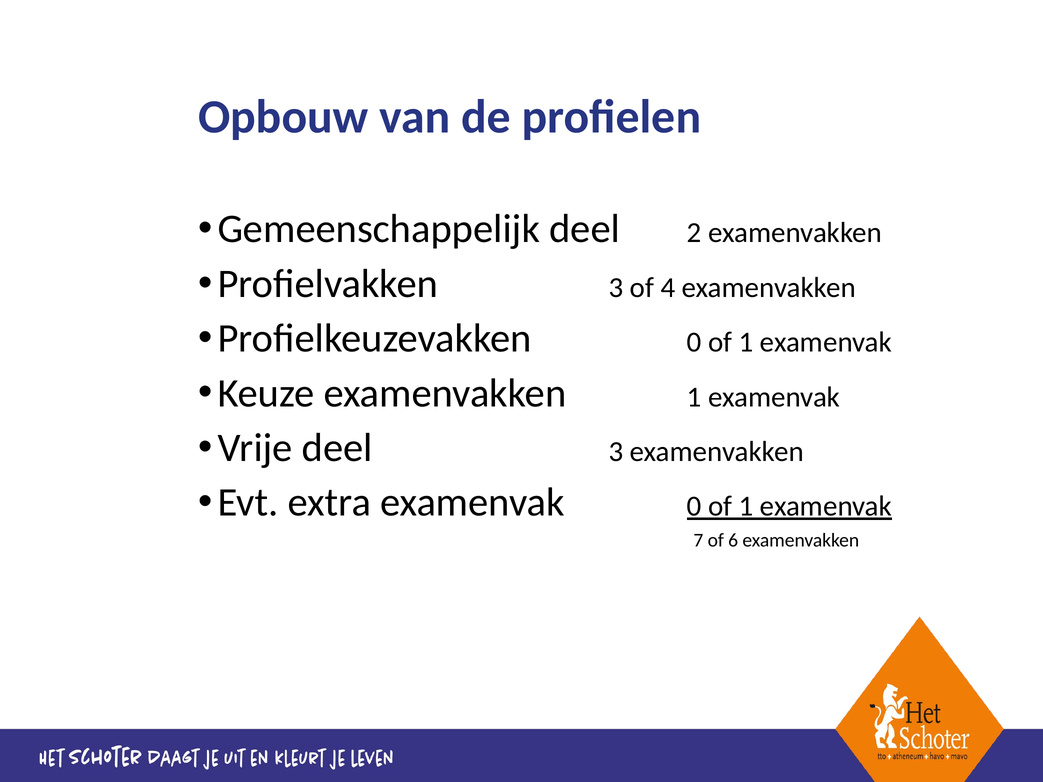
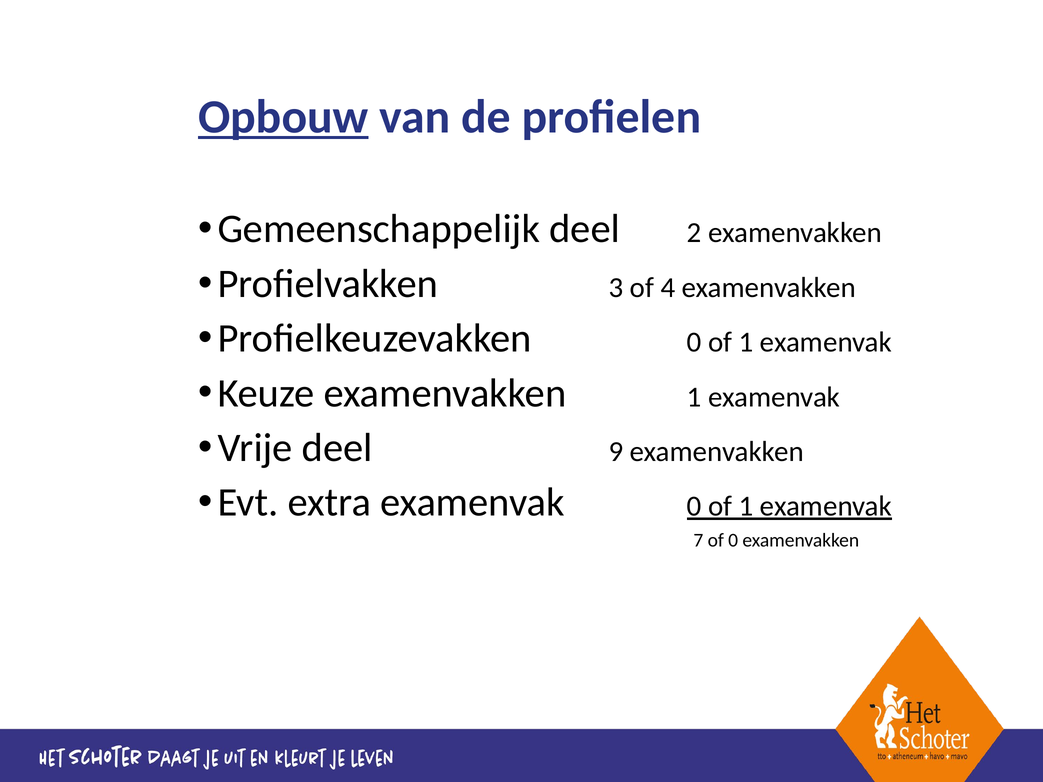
Opbouw underline: none -> present (283, 117)
deel 3: 3 -> 9 (616, 452)
of 6: 6 -> 0 (733, 541)
